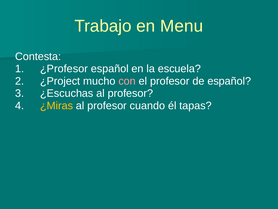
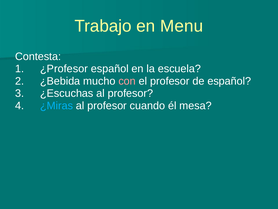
¿Project: ¿Project -> ¿Bebida (60, 81)
¿Miras colour: yellow -> light blue (57, 105)
tapas: tapas -> mesa (196, 105)
